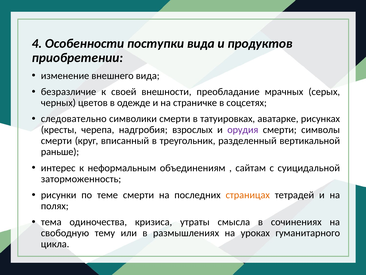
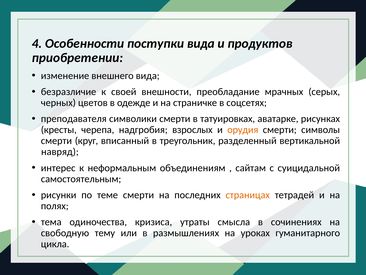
следовательно: следовательно -> преподавателя (74, 119)
орудия colour: purple -> orange (243, 130)
раньше: раньше -> навряд (60, 152)
заторможенность: заторможенность -> самостоятельным (81, 179)
